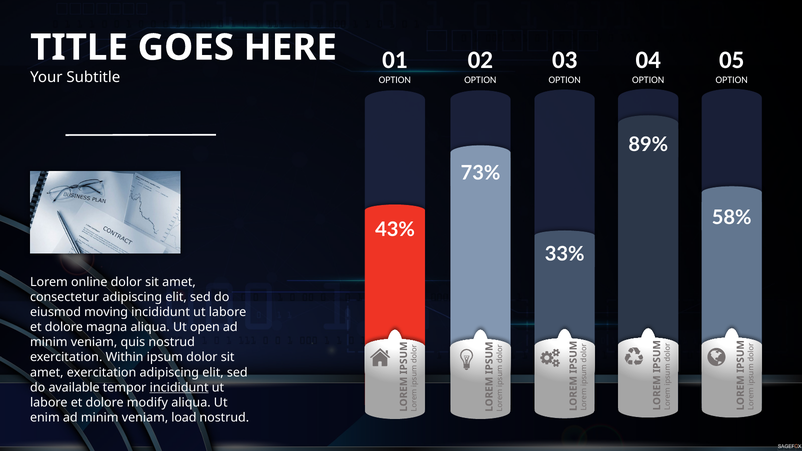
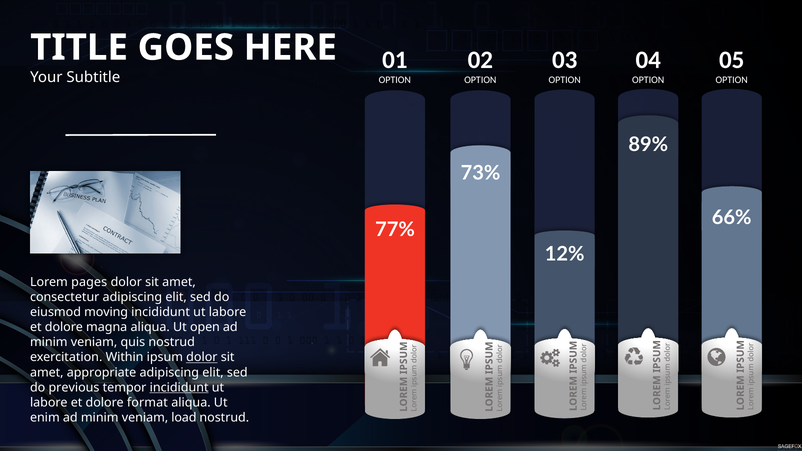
58%: 58% -> 66% (732, 218)
43%: 43% -> 77% (395, 230)
33%: 33% -> 12% (565, 254)
online: online -> pages (89, 282)
dolor underline: none -> present (202, 357)
amet exercitation: exercitation -> appropriate (102, 372)
available: available -> previous (74, 388)
modify: modify -> format (147, 403)
